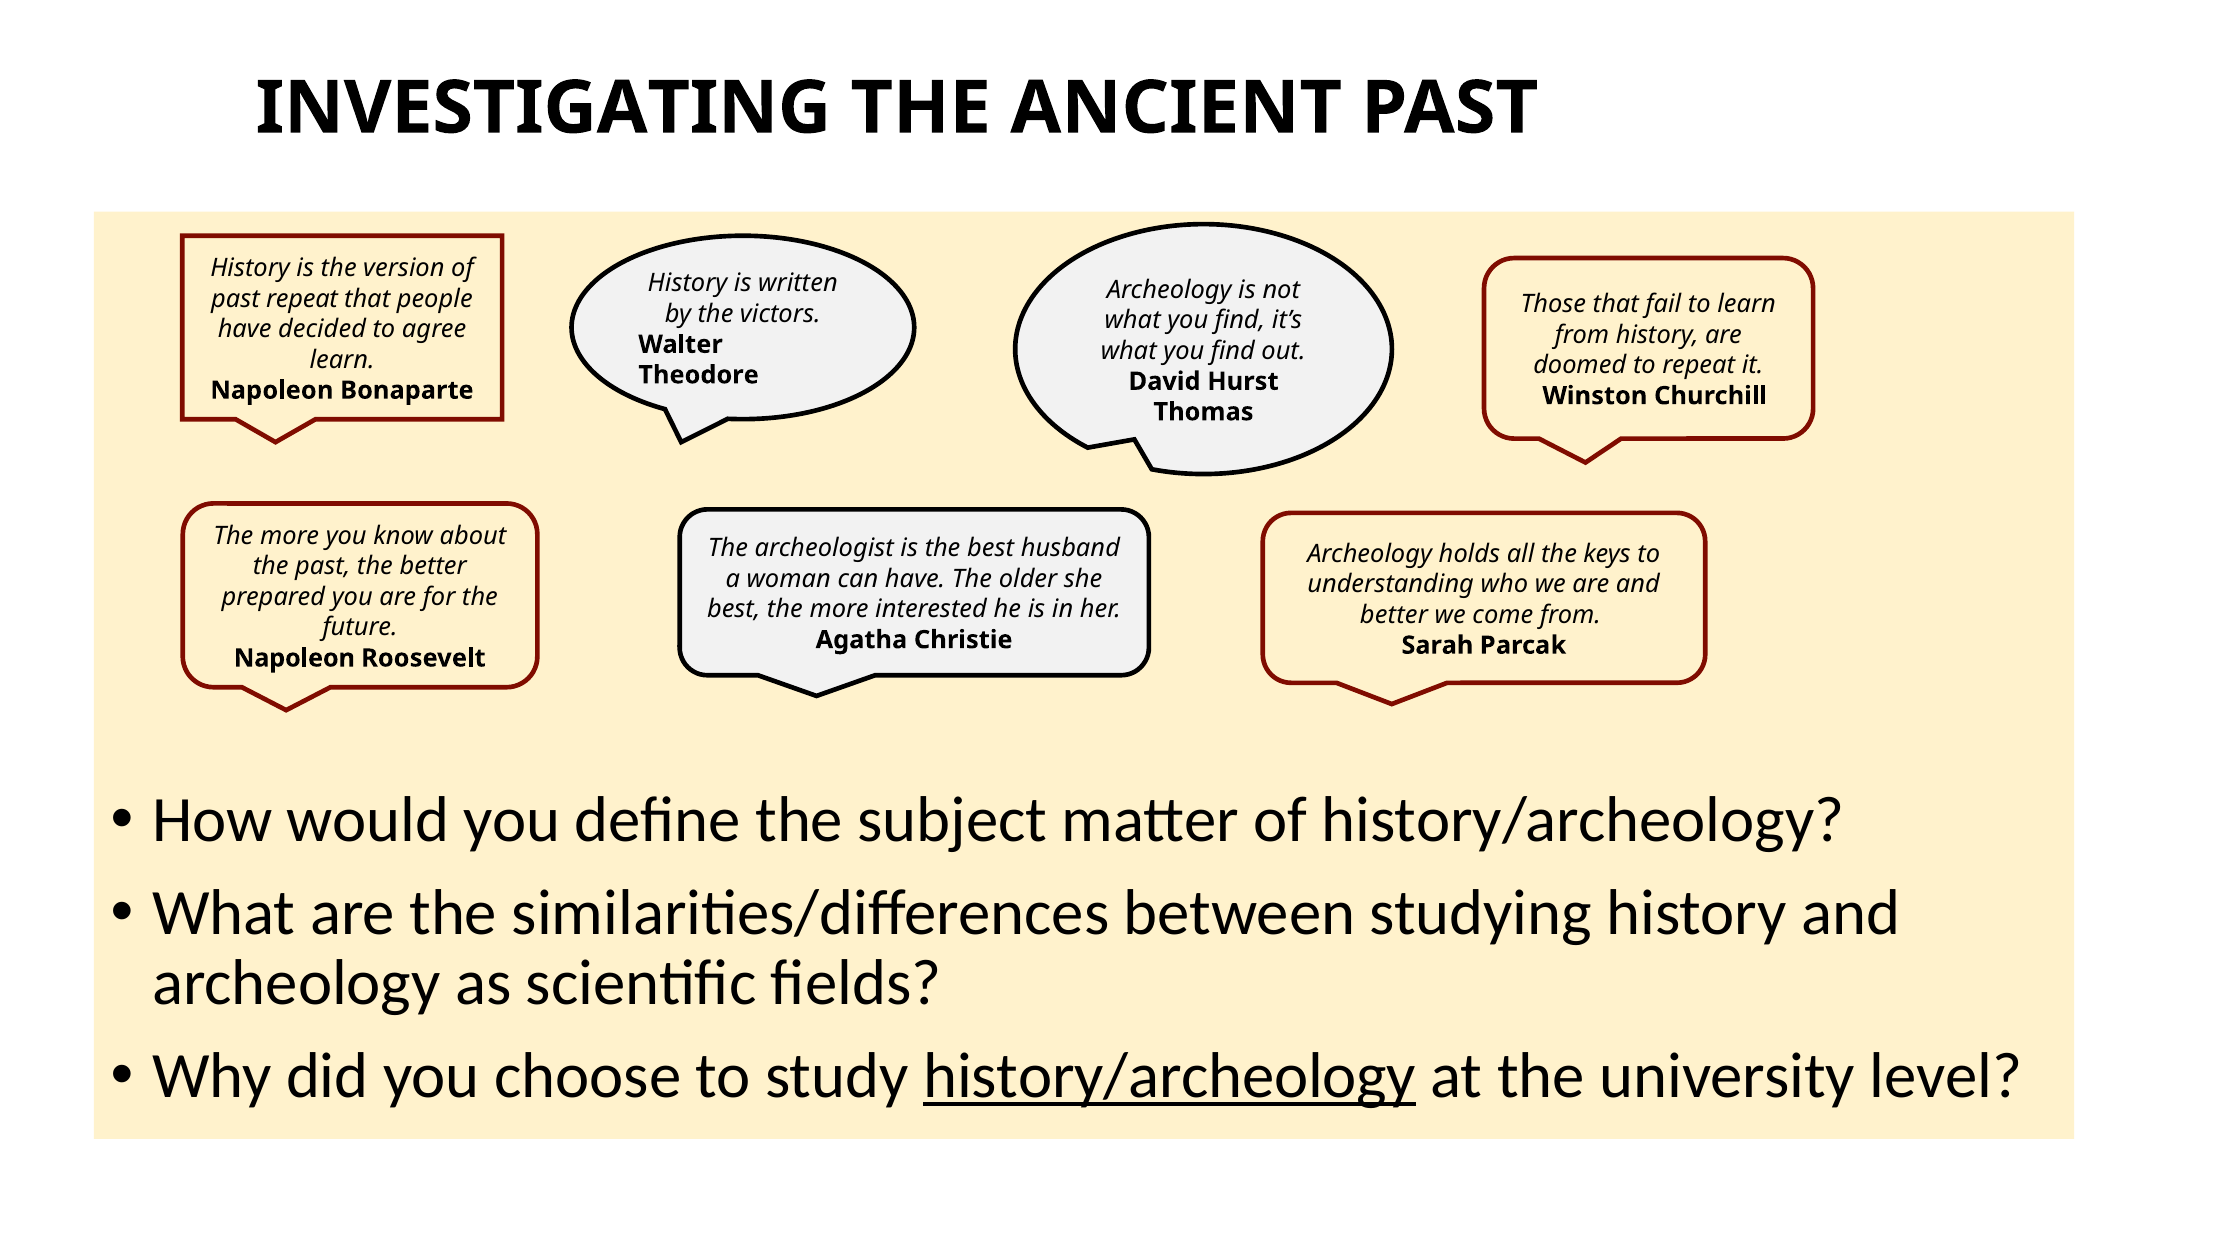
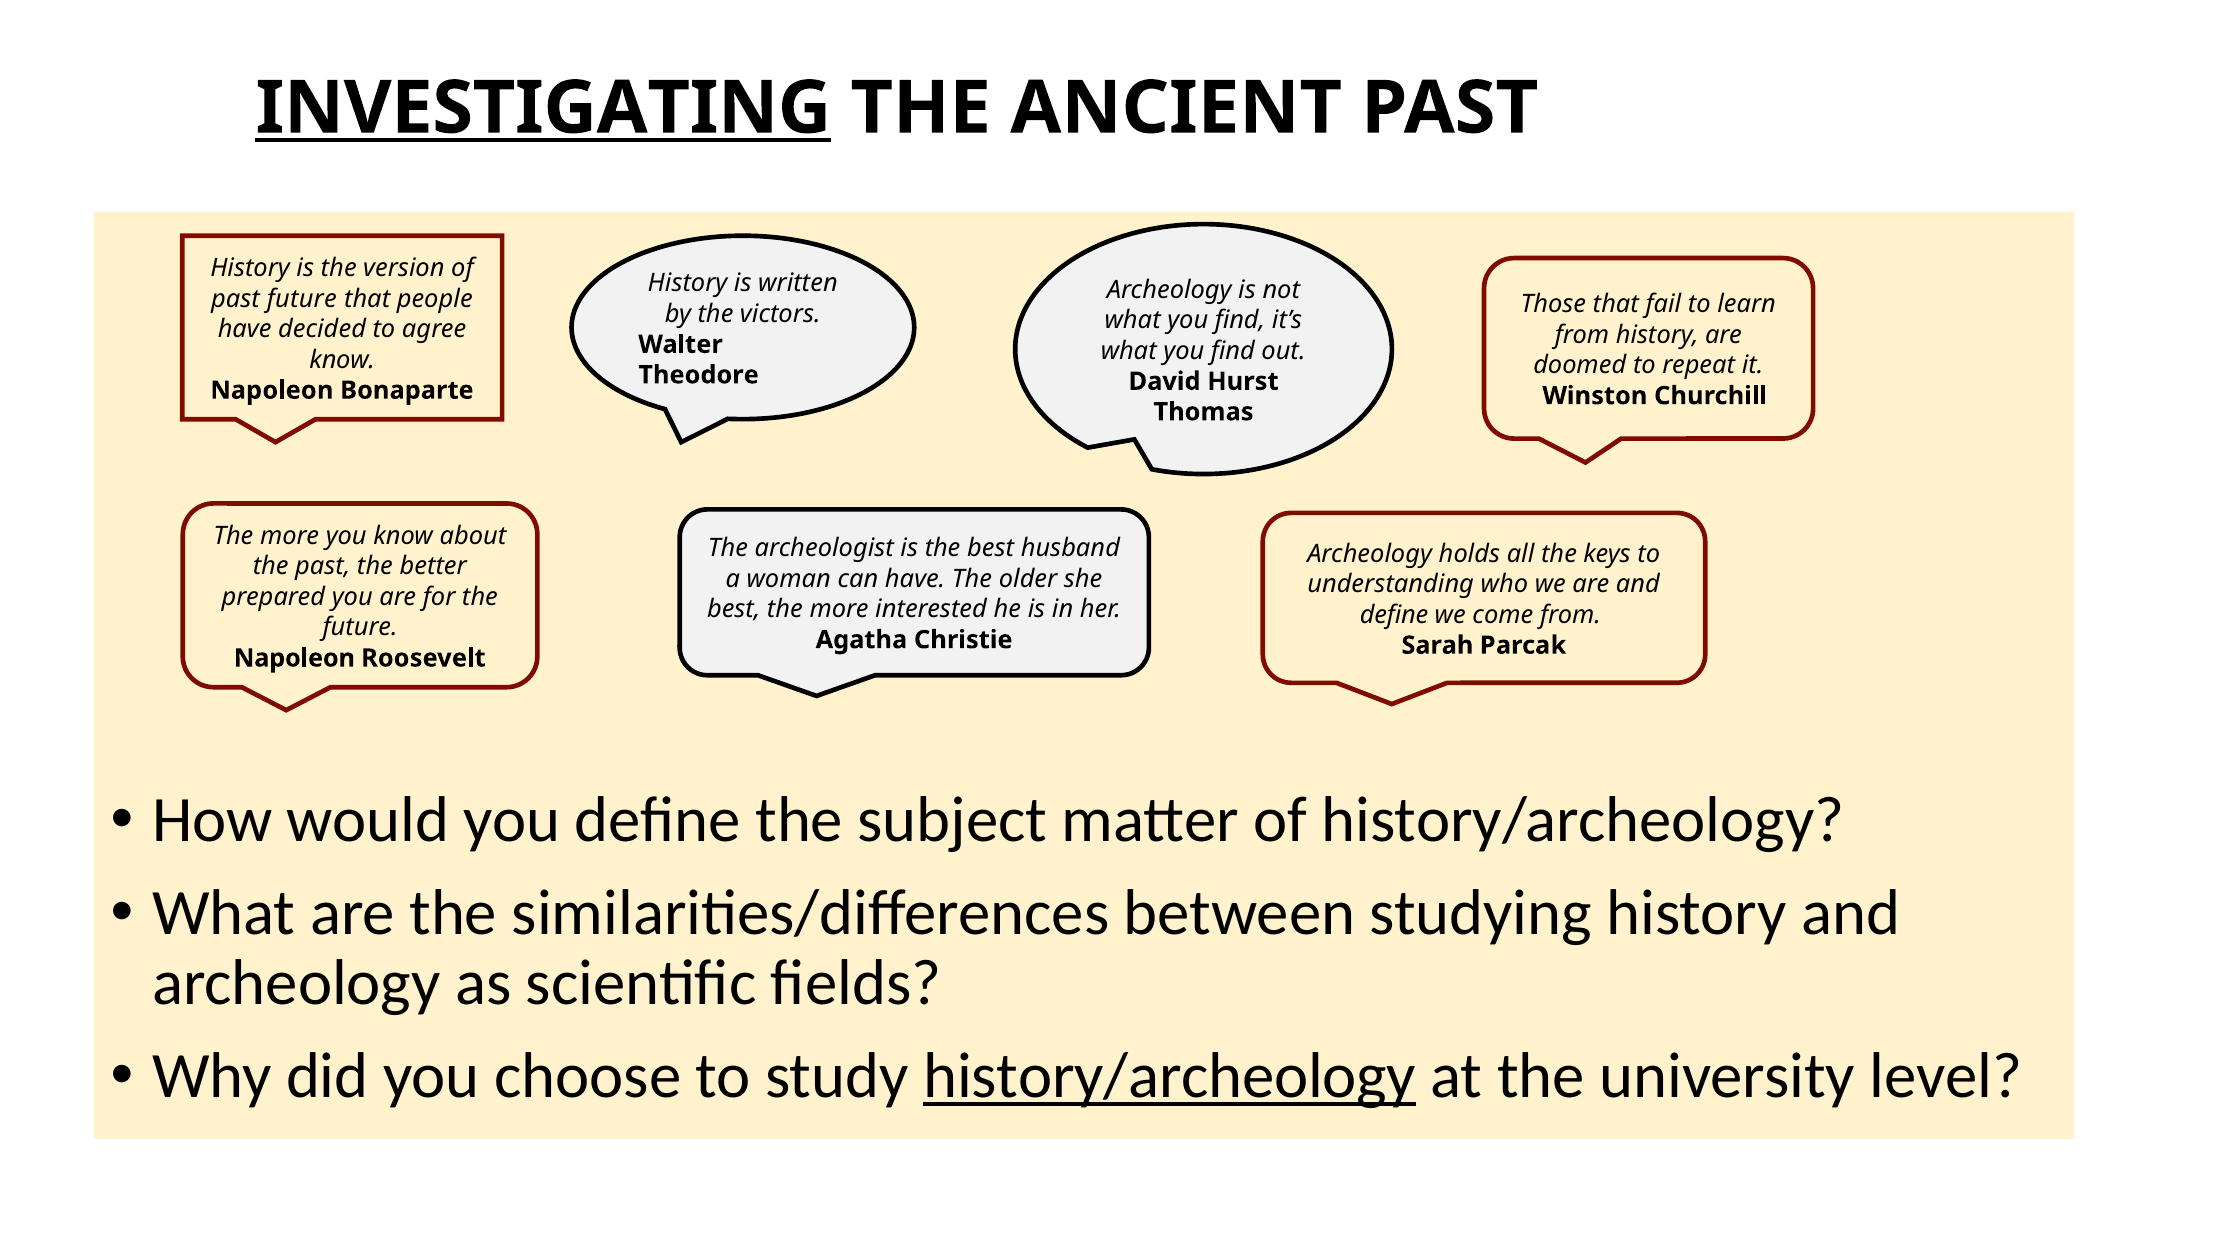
INVESTIGATING underline: none -> present (543, 108)
past repeat: repeat -> future (302, 299)
learn: learn -> know (342, 360)
better: better -> define (1394, 615)
